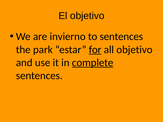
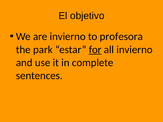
to sentences: sentences -> profesora (121, 37)
all objetivo: objetivo -> invierno (134, 50)
complete underline: present -> none (93, 63)
